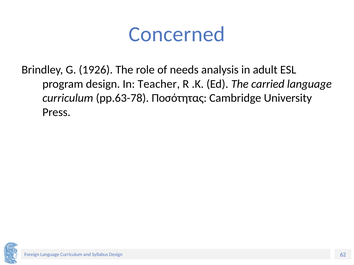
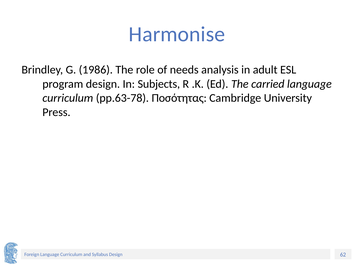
Concerned: Concerned -> Harmonise (177, 34)
1926: 1926 -> 1986 (96, 70)
Teacher: Teacher -> Subjects (159, 84)
